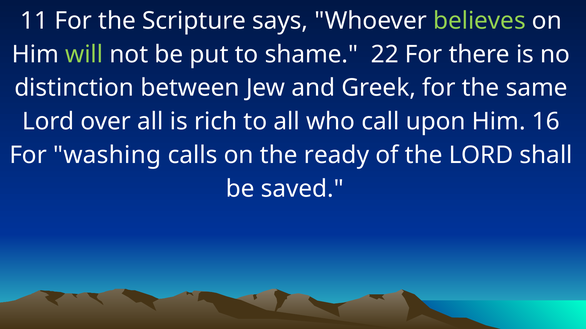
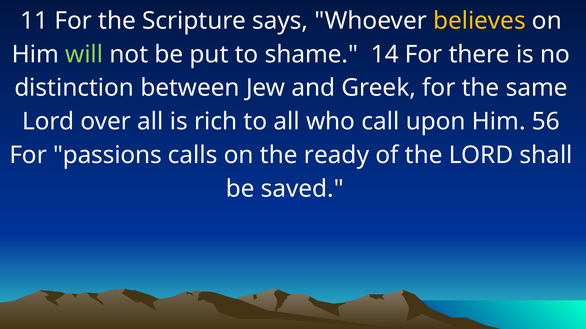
believes colour: light green -> yellow (479, 21)
22: 22 -> 14 (385, 54)
16: 16 -> 56 (546, 122)
washing: washing -> passions (107, 155)
